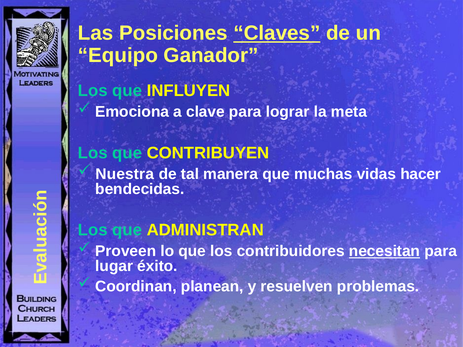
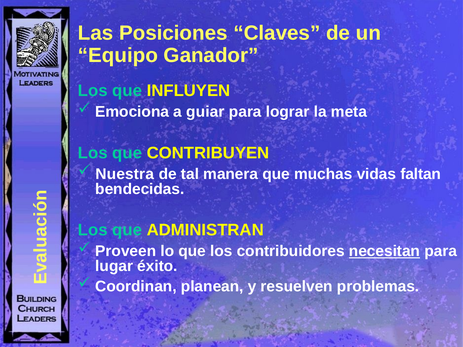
Claves underline: present -> none (277, 33)
clave: clave -> guiar (205, 112)
hacer: hacer -> faltan (421, 174)
